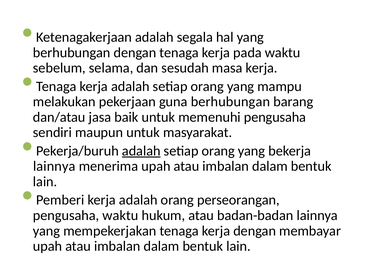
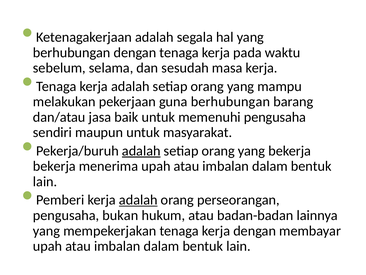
lainnya: lainnya -> bekerja (54, 166)
adalah underline: none -> present (138, 200)
pengusaha waktu: waktu -> bukan (120, 215)
